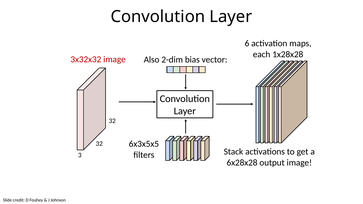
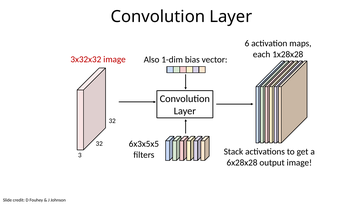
2-dim: 2-dim -> 1-dim (172, 60)
